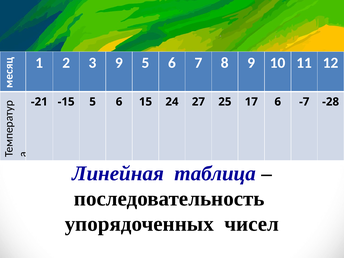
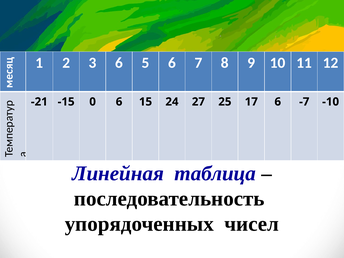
3 9: 9 -> 6 (119, 63)
-15 5: 5 -> 0 (93, 102)
-28: -28 -> -10 (331, 102)
